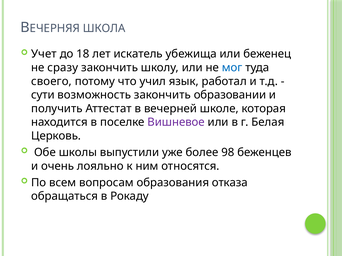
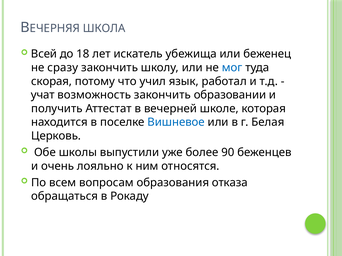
Учет: Учет -> Всей (44, 54)
своего: своего -> скорая (52, 81)
сути: сути -> учат (43, 95)
Вишневое colour: purple -> blue (176, 122)
98: 98 -> 90 (228, 153)
